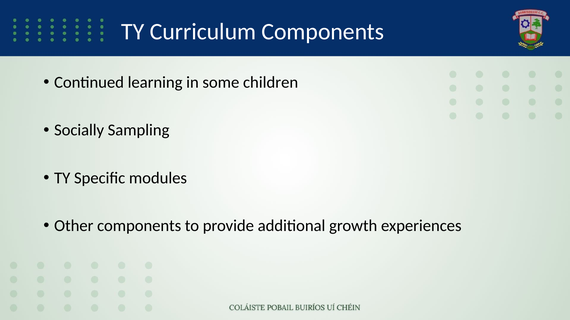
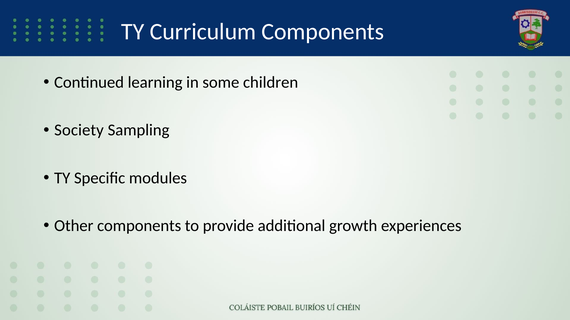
Socially: Socially -> Society (79, 130)
